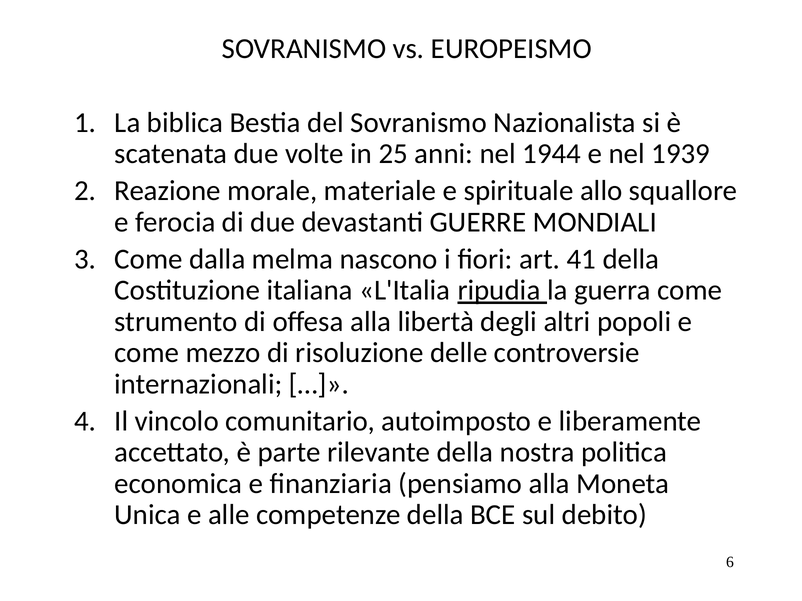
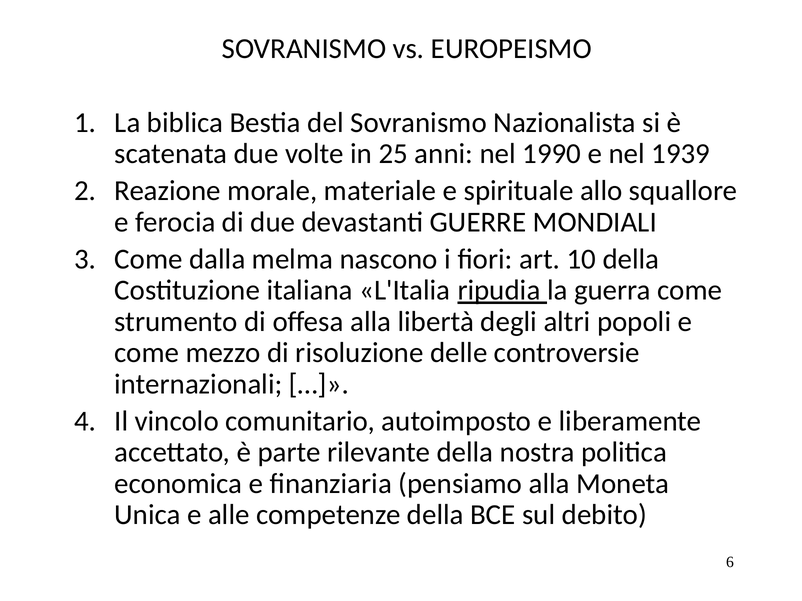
1944: 1944 -> 1990 (552, 154)
41: 41 -> 10 (581, 259)
